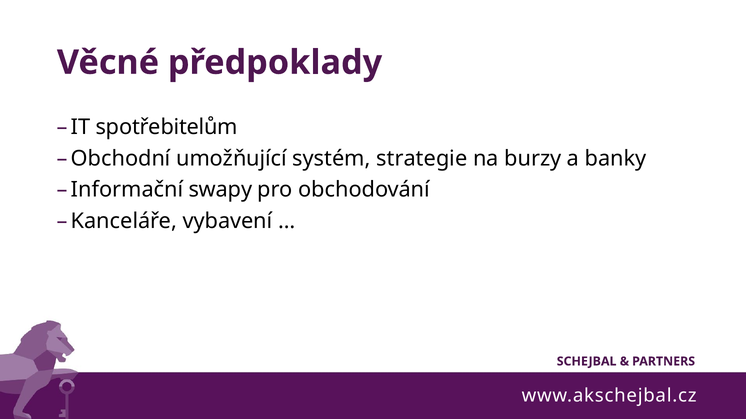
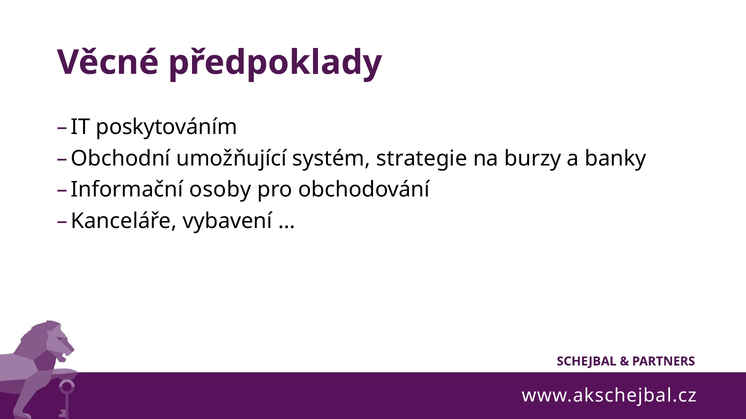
spotřebitelům: spotřebitelům -> poskytováním (167, 127)
swapy: swapy -> osoby (220, 190)
